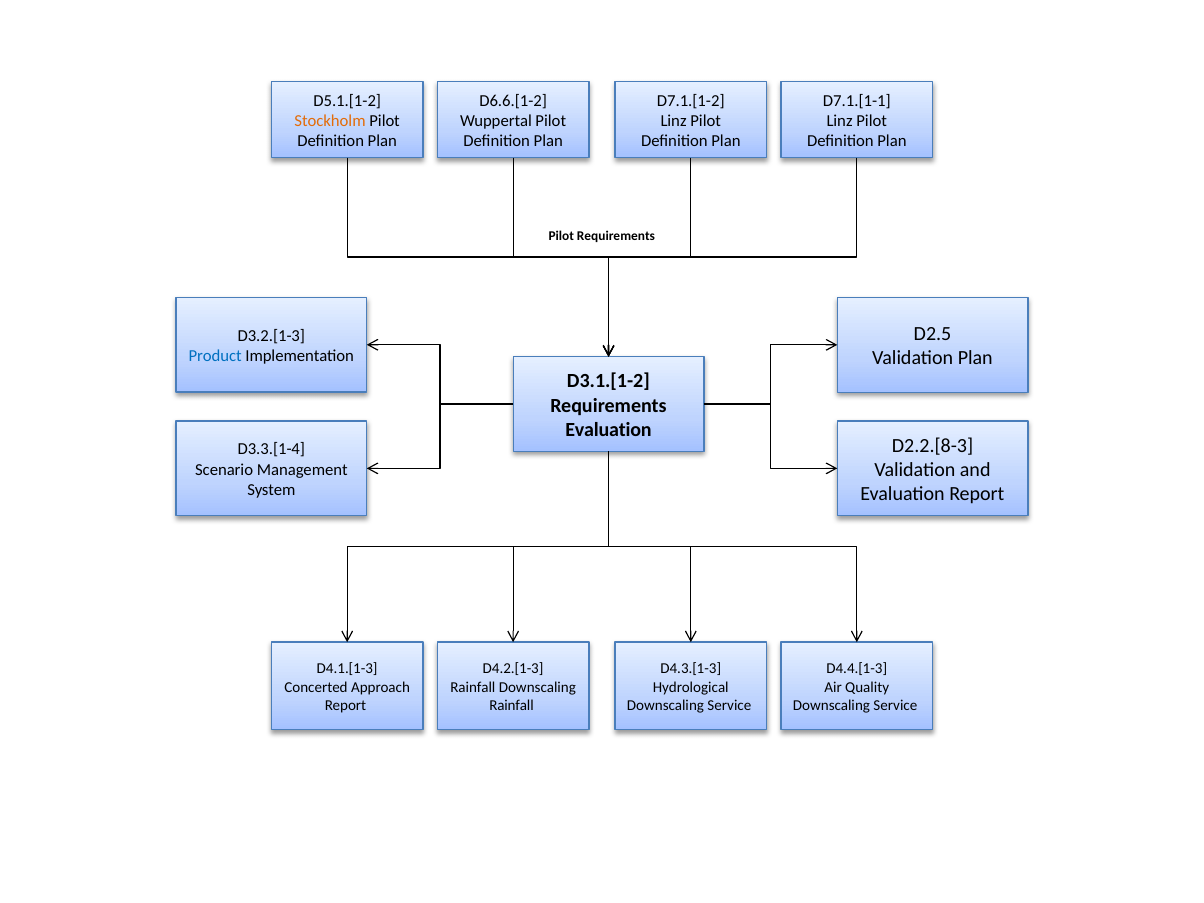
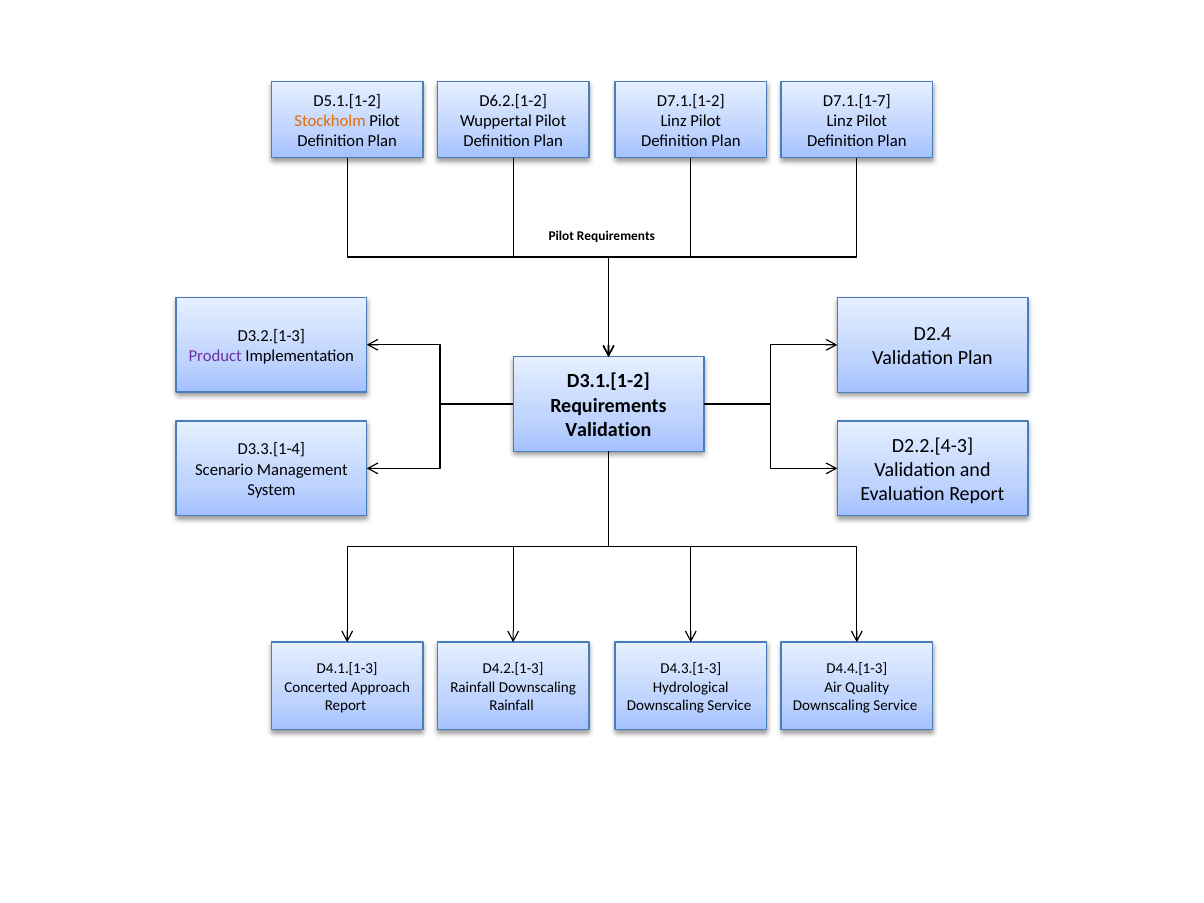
D6.6.[1-2: D6.6.[1-2 -> D6.2.[1-2 (513, 101)
D7.1.[1-1: D7.1.[1-1 -> D7.1.[1-7 (857, 101)
D2.5: D2.5 -> D2.4 (933, 334)
Product colour: blue -> purple (215, 356)
Evaluation: Evaluation -> Validation (608, 429)
D2.2.[8-3: D2.2.[8-3 -> D2.2.[4-3 (933, 446)
